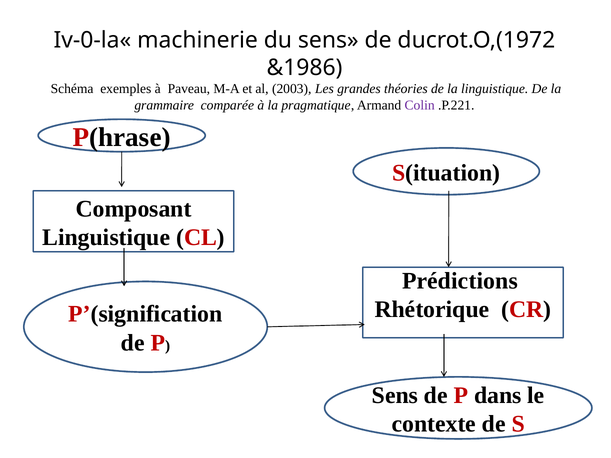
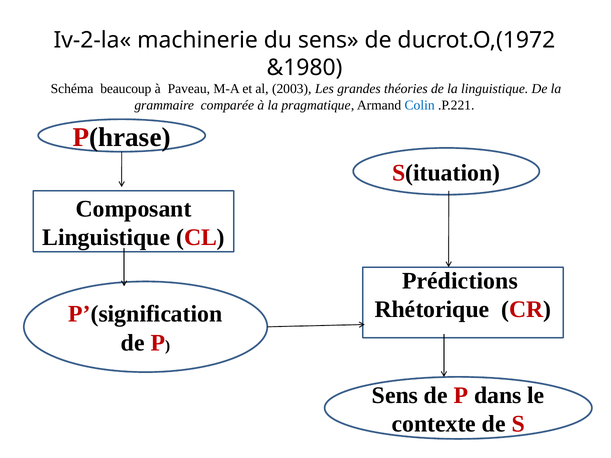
Iv-0-la«: Iv-0-la« -> Iv-2-la« (92, 40)
&1986: &1986 -> &1980 (305, 68)
exemples: exemples -> beaucoup (126, 89)
Colin colour: purple -> blue (420, 105)
